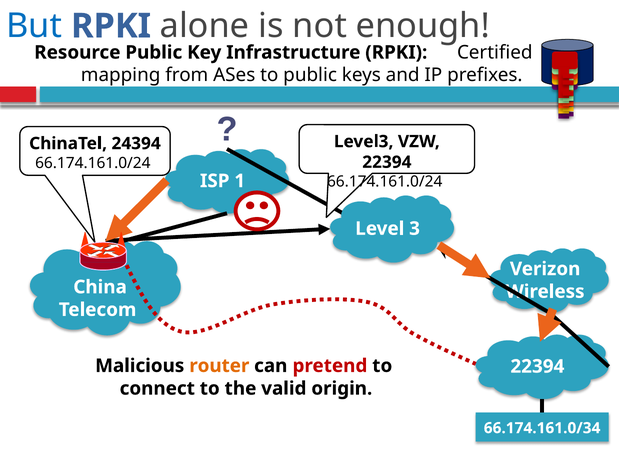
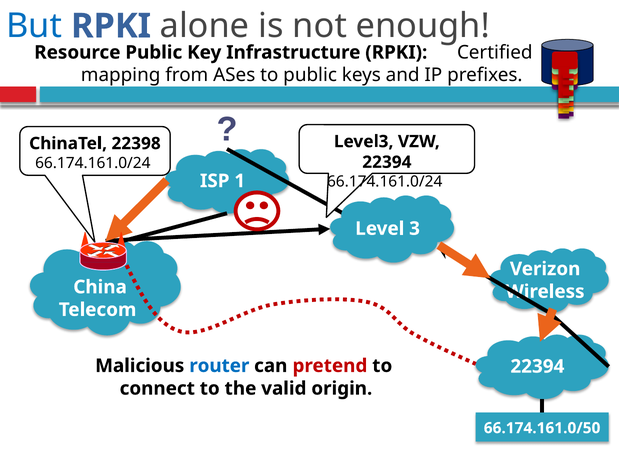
24394: 24394 -> 22398 (136, 144)
router colour: orange -> blue (219, 366)
66.174.161.0/34: 66.174.161.0/34 -> 66.174.161.0/50 (542, 428)
